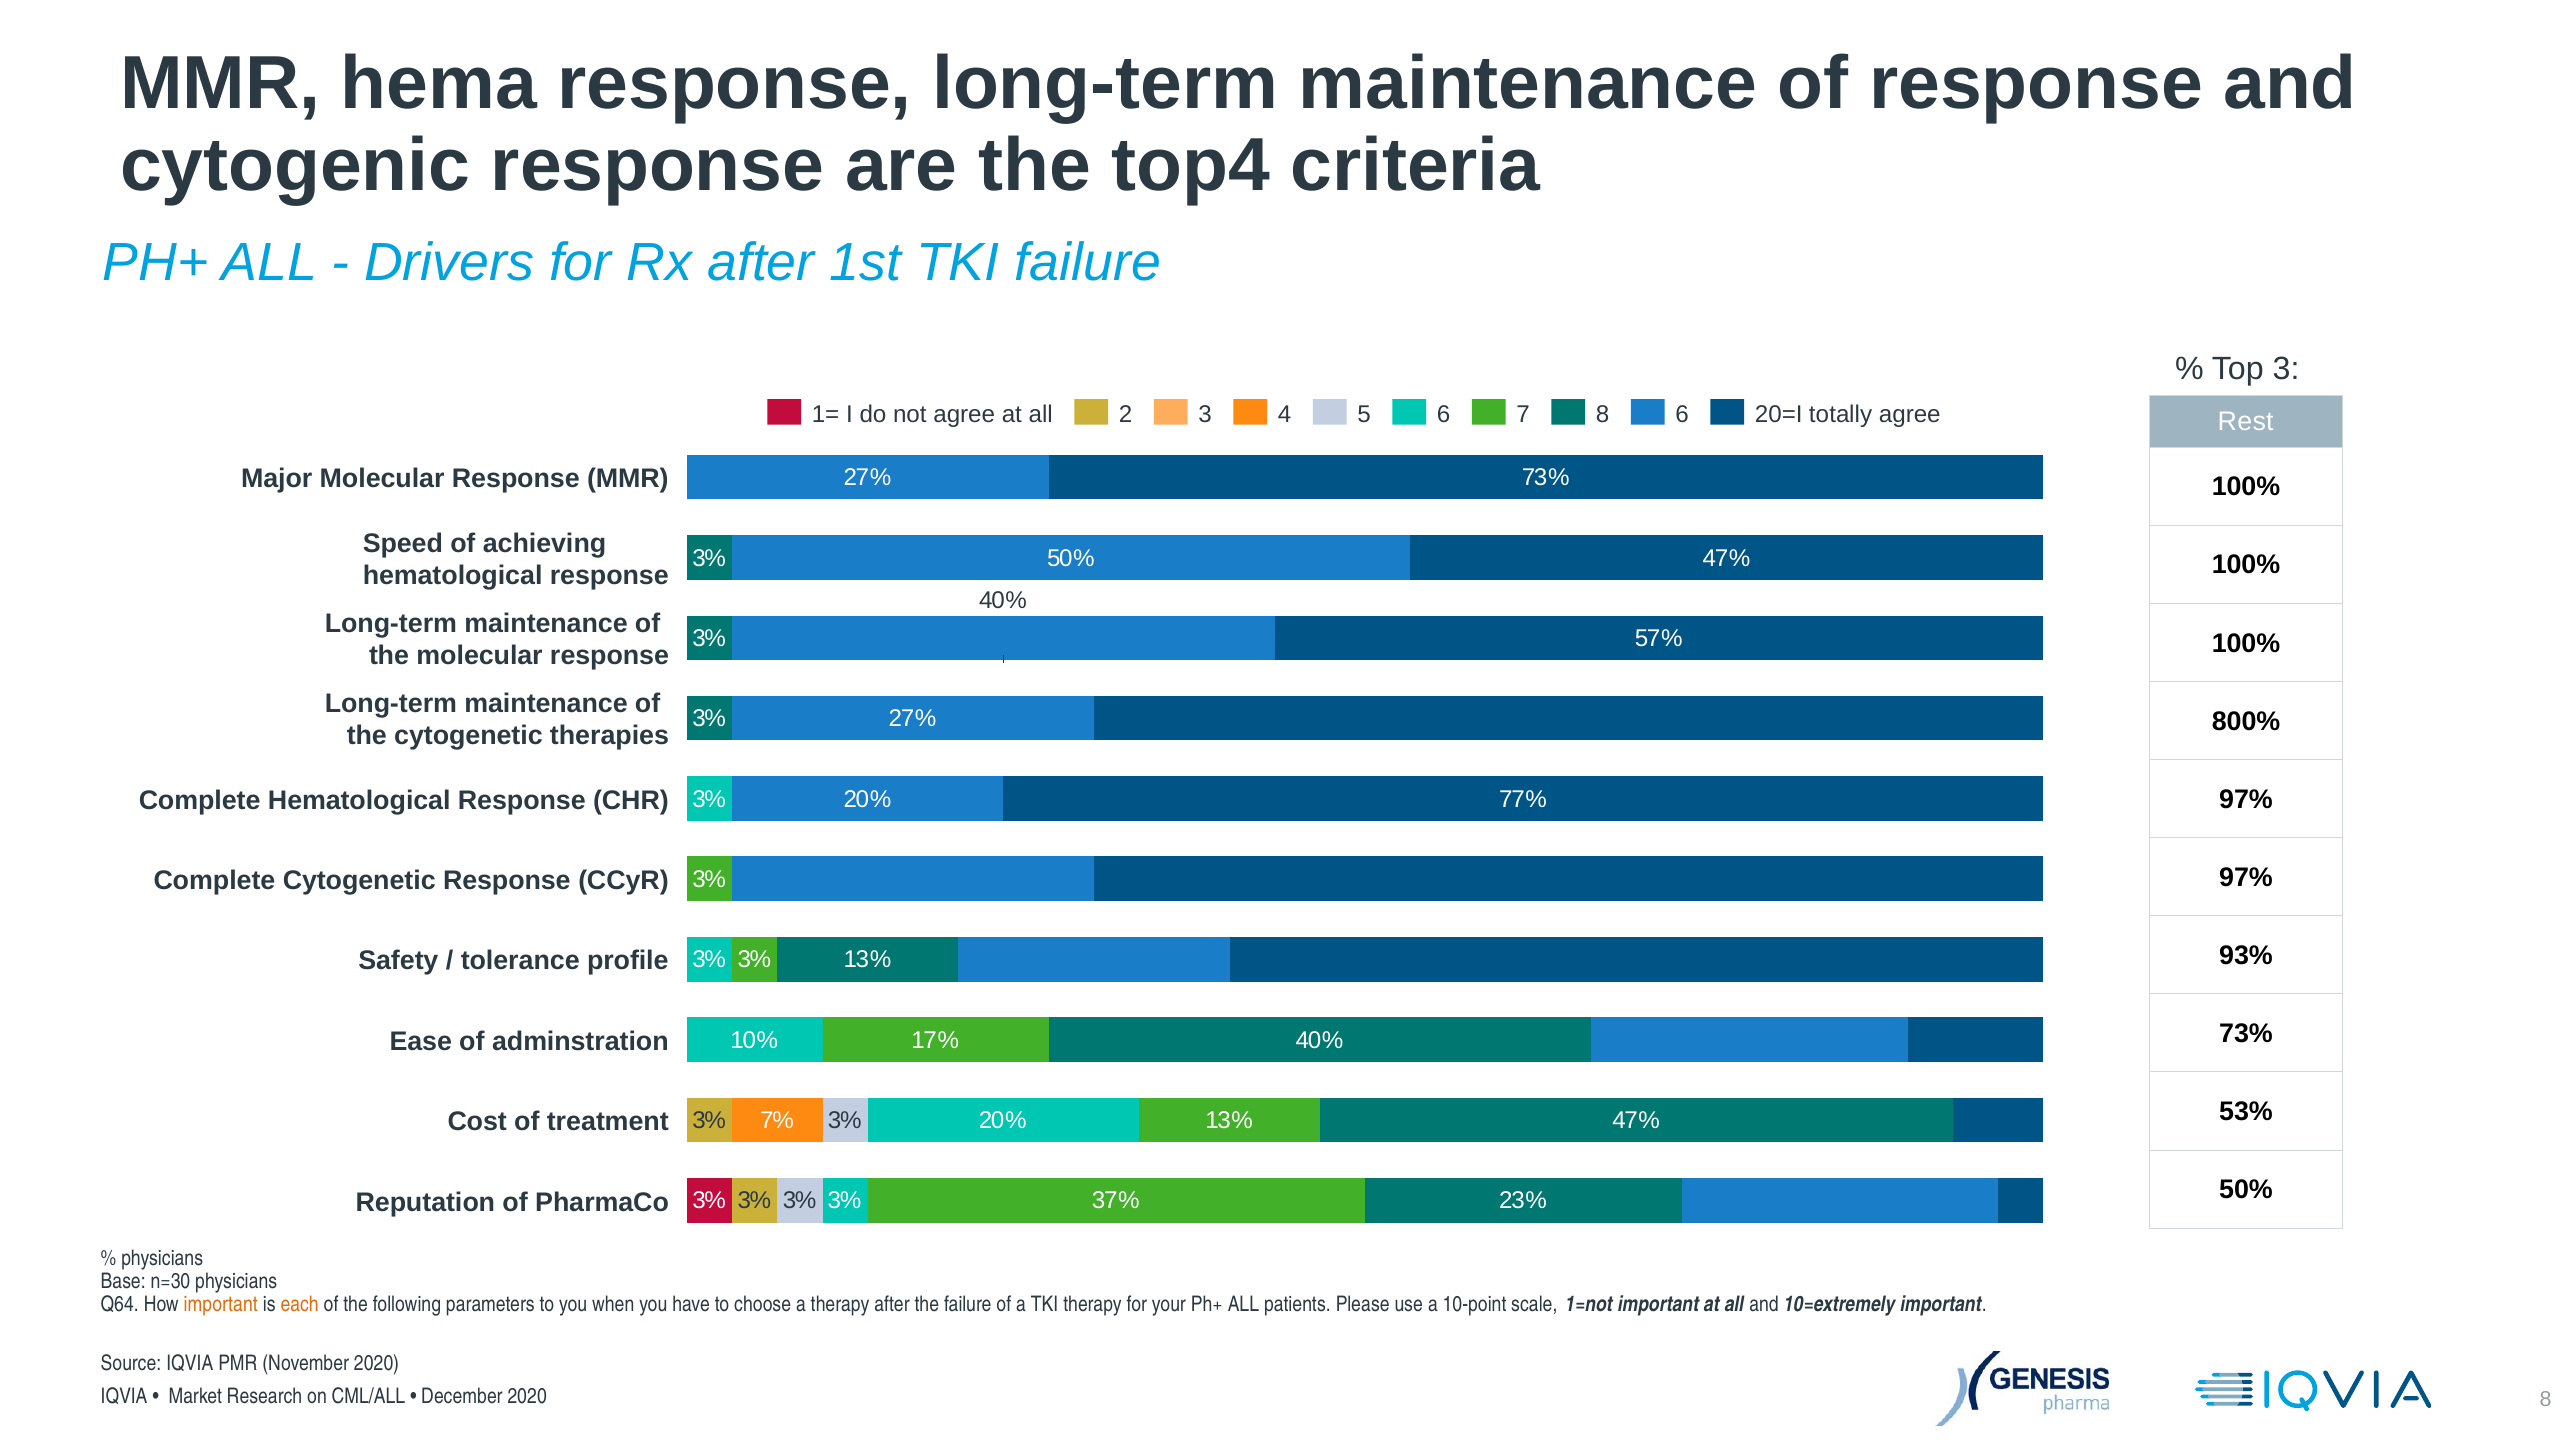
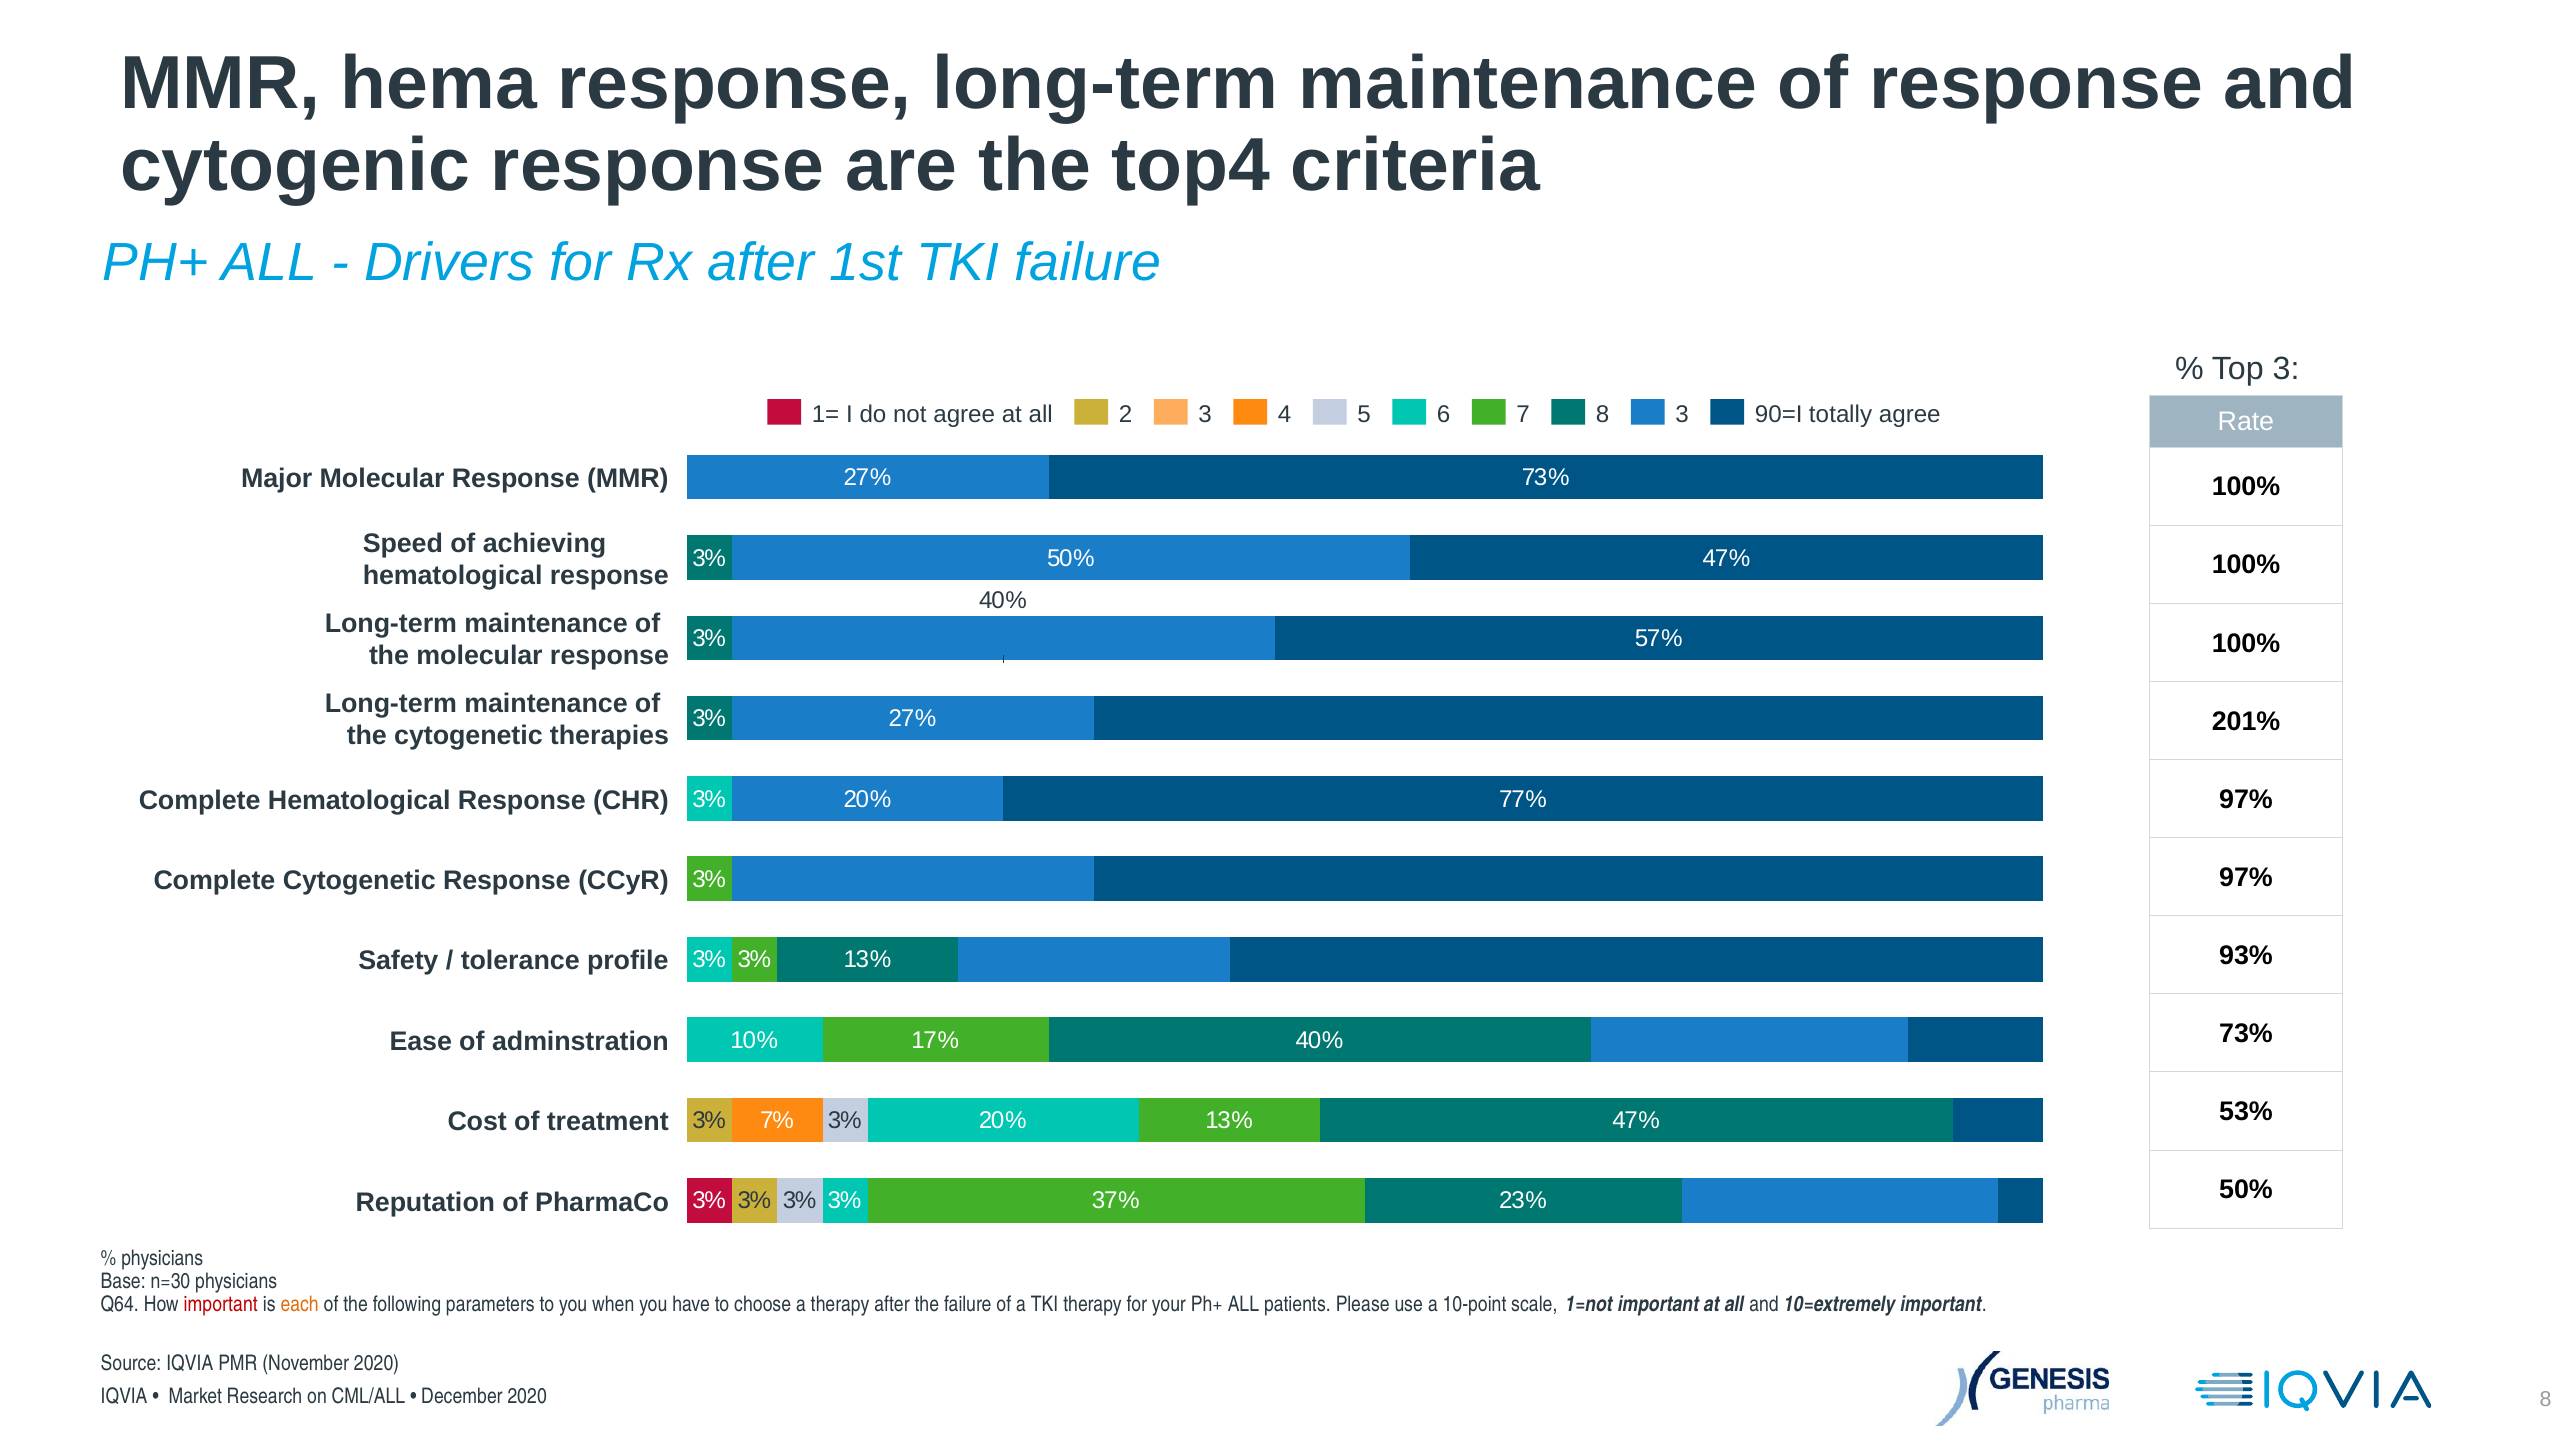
8 6: 6 -> 3 (1682, 415)
20=I: 20=I -> 90=I (1779, 415)
Rest: Rest -> Rate (2246, 421)
800%: 800% -> 201% (2246, 721)
important colour: orange -> red (221, 1304)
